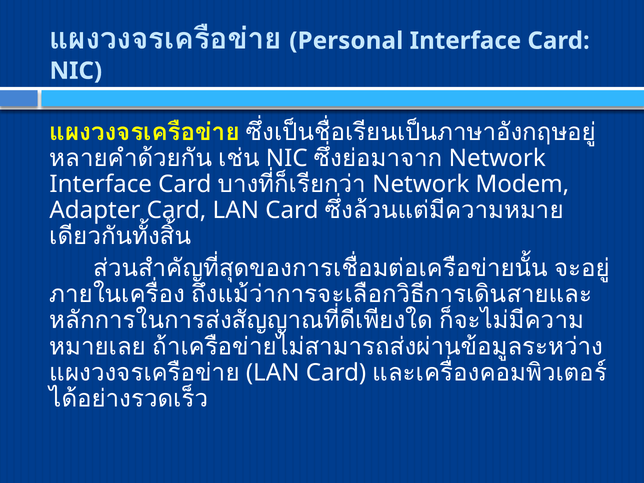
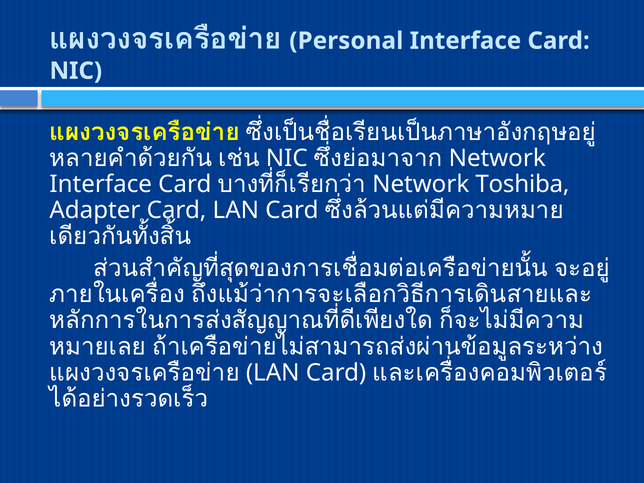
Modem: Modem -> Toshiba (522, 184)
